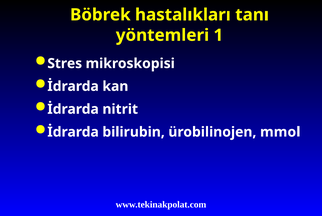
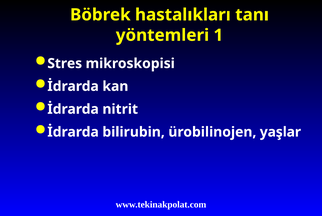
mmol: mmol -> yaşlar (280, 132)
